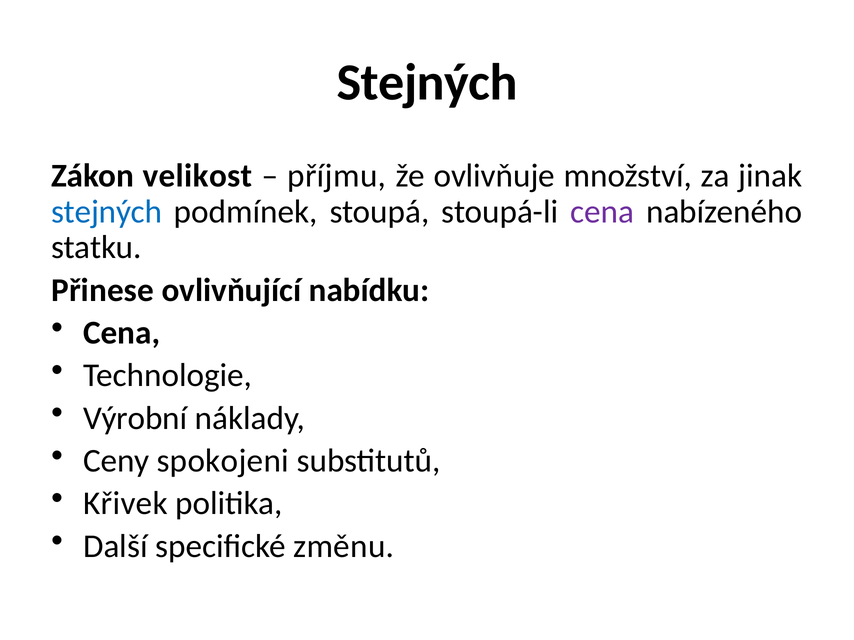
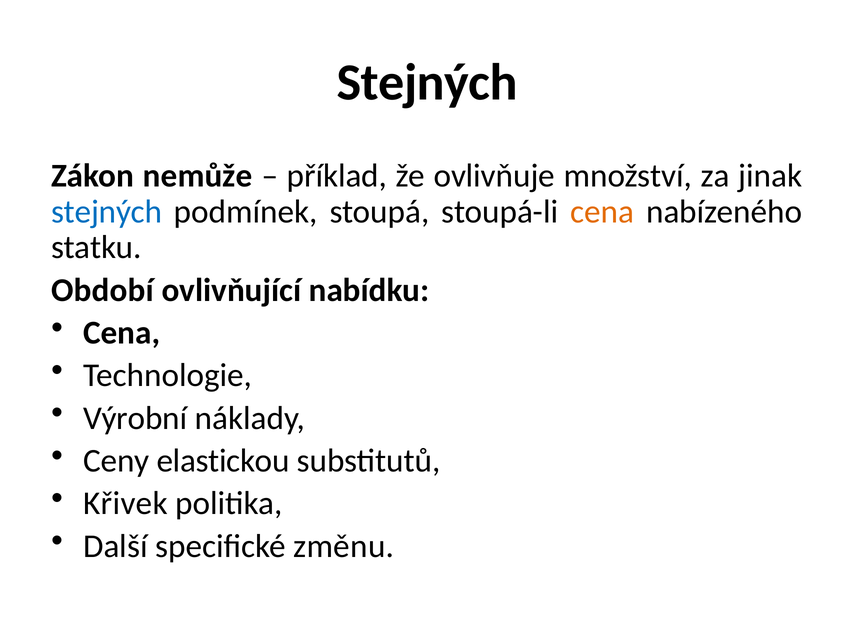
velikost: velikost -> nemůže (198, 176)
příjmu: příjmu -> příklad (337, 176)
cena colour: purple -> orange (602, 212)
Přinese: Přinese -> Období (103, 290)
spokojeni: spokojeni -> elastickou (223, 461)
